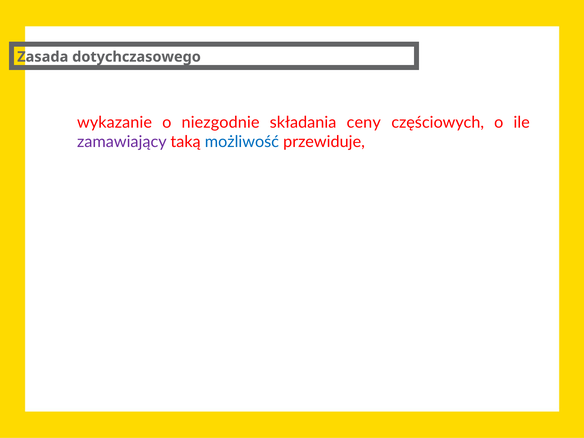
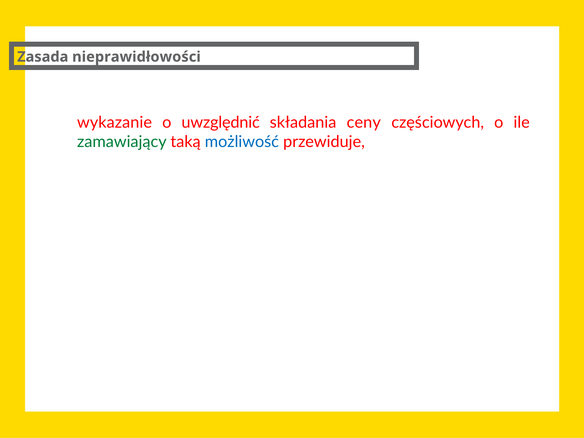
dotychczasowego: dotychczasowego -> nieprawidłowości (136, 57)
niezgodnie: niezgodnie -> uwzględnić (221, 122)
zamawiający colour: purple -> green (122, 142)
